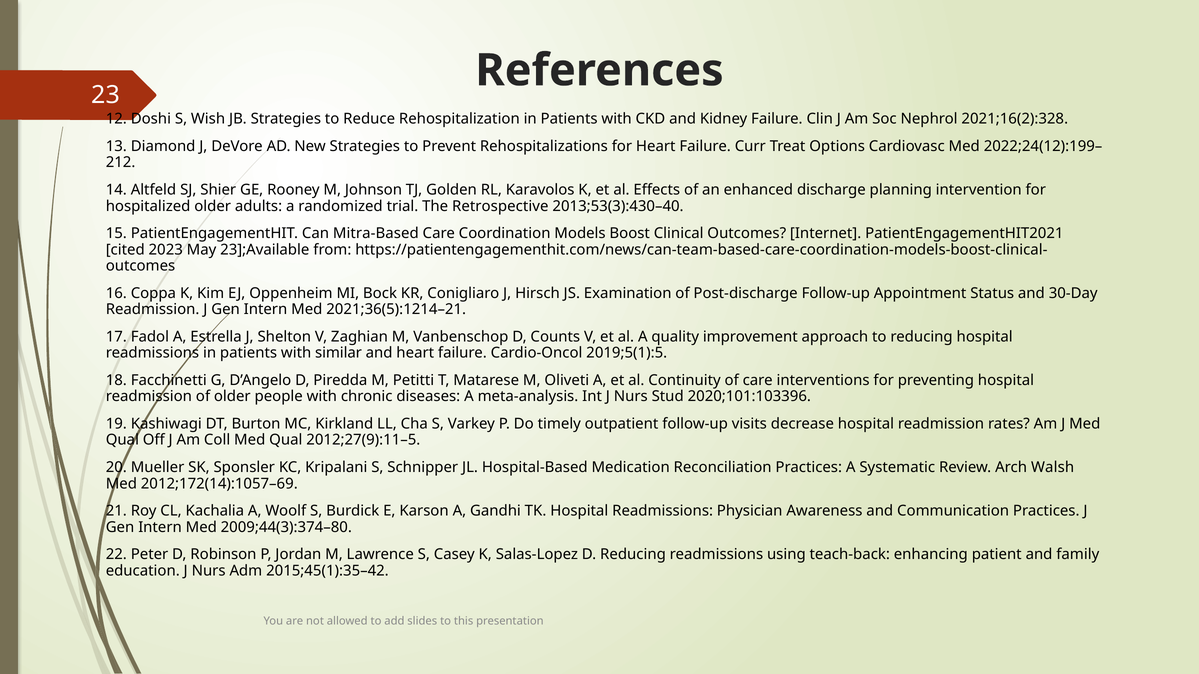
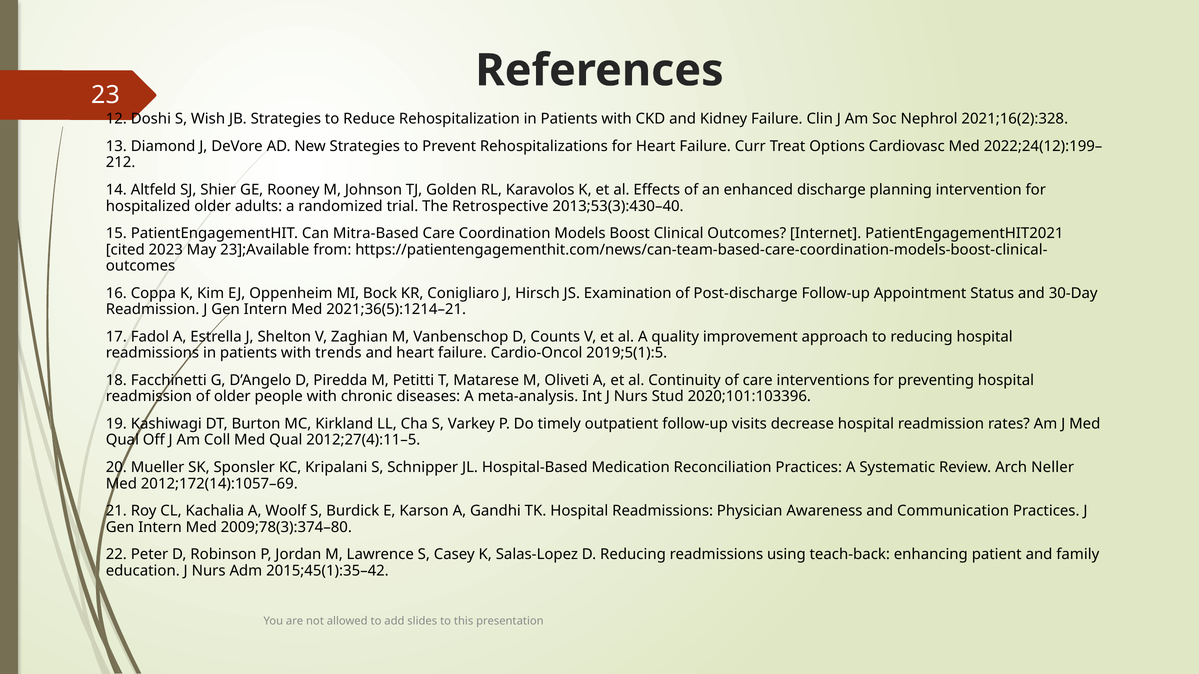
similar: similar -> trends (338, 353)
2012;27(9):11–5: 2012;27(9):11–5 -> 2012;27(4):11–5 (363, 440)
Walsh: Walsh -> Neller (1053, 468)
2009;44(3):374–80: 2009;44(3):374–80 -> 2009;78(3):374–80 (286, 527)
